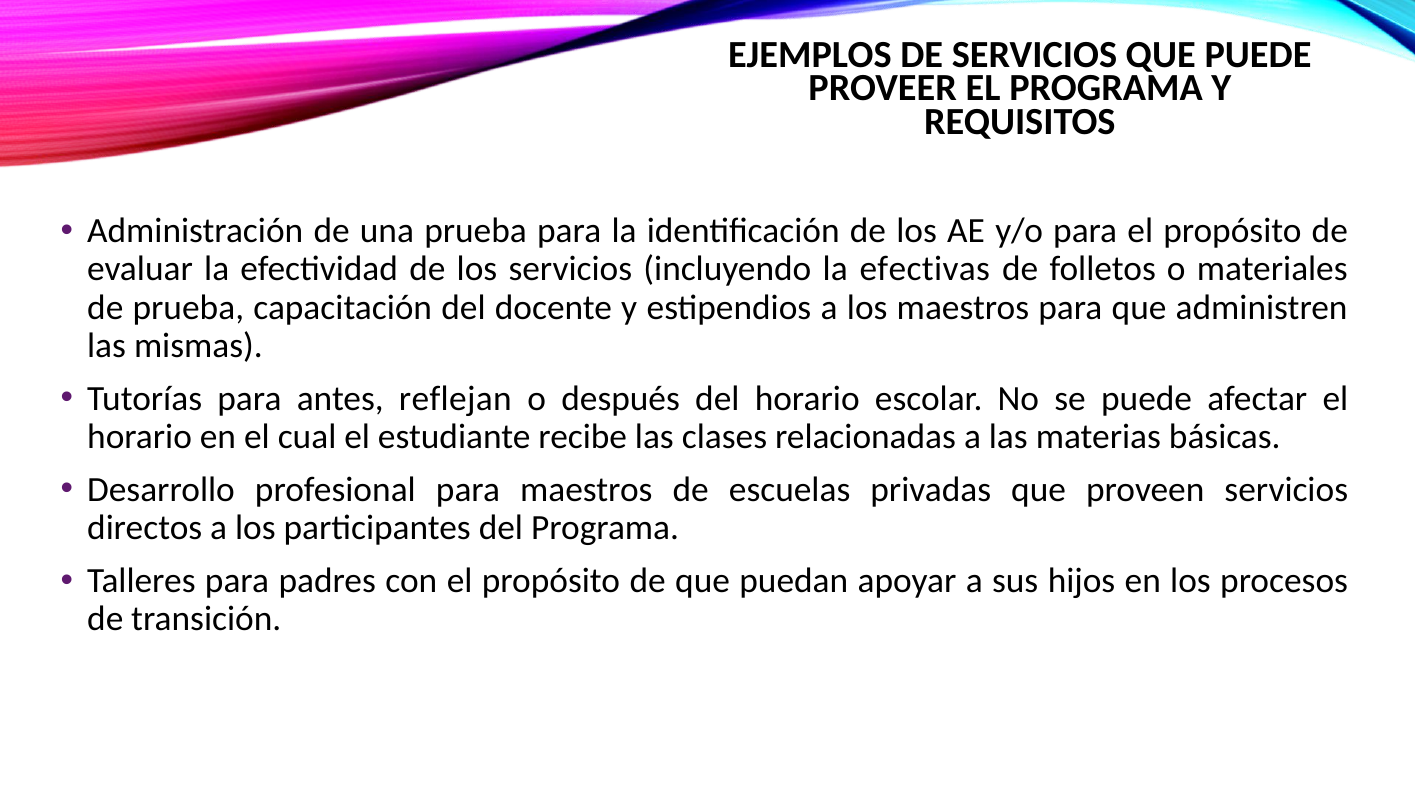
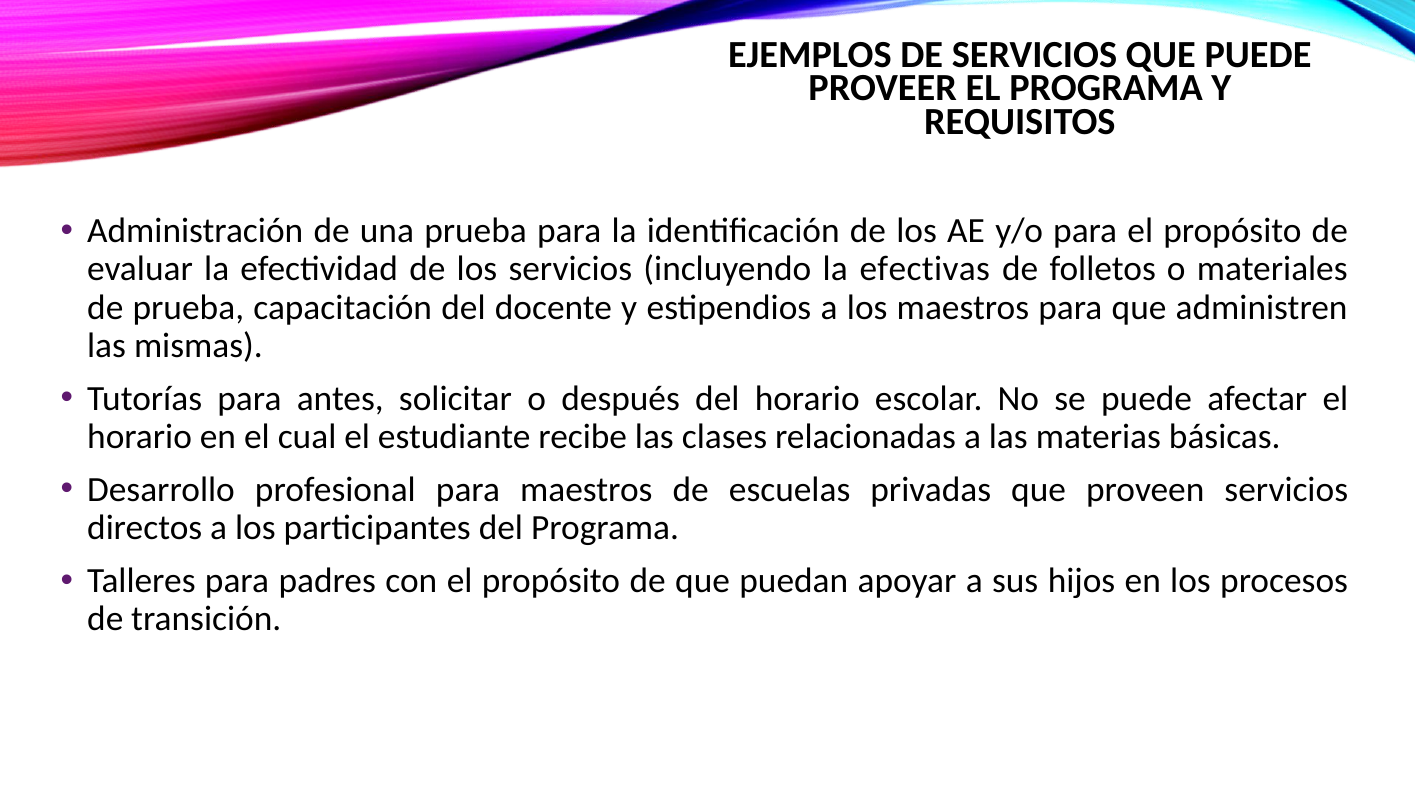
reflejan: reflejan -> solicitar (455, 398)
